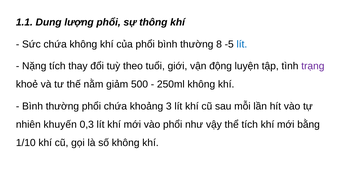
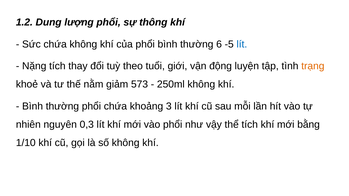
1.1: 1.1 -> 1.2 (24, 22)
8: 8 -> 6 (219, 44)
trạng colour: purple -> orange (313, 66)
500: 500 -> 573 (140, 84)
khuyến: khuyến -> nguyên (60, 125)
